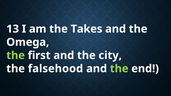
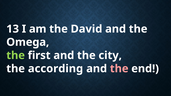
Takes: Takes -> David (86, 29)
falsehood: falsehood -> according (55, 69)
the colour: light green -> pink (119, 69)
